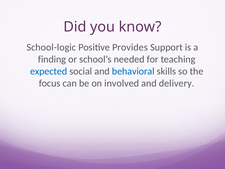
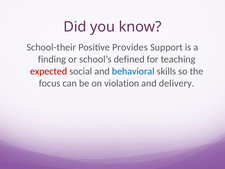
School-logic: School-logic -> School-their (51, 47)
needed: needed -> defined (129, 59)
expected colour: blue -> red (49, 71)
involved: involved -> violation (122, 83)
